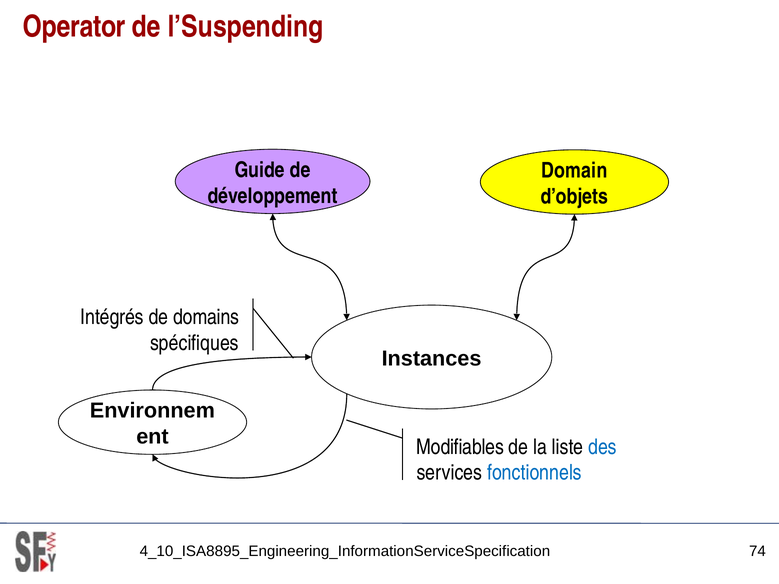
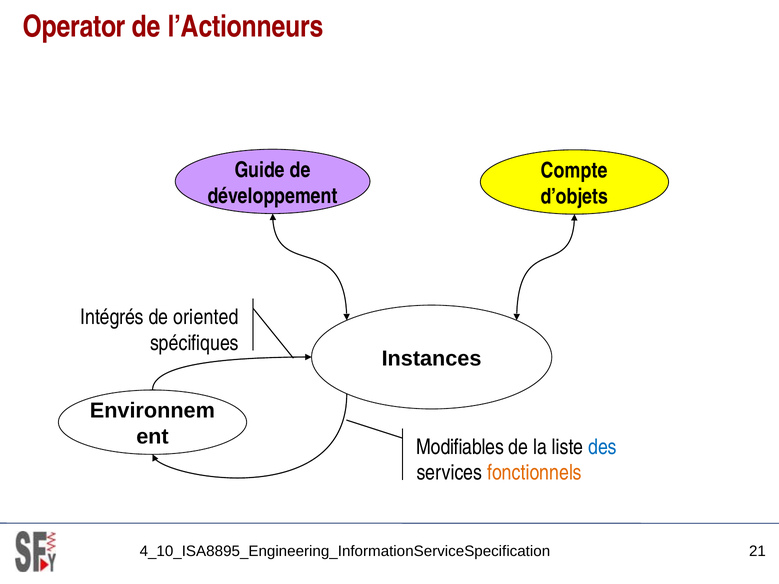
l’Suspending: l’Suspending -> l’Actionneurs (246, 27)
Domain: Domain -> Compte (574, 171)
domains: domains -> oriented (206, 317)
fonctionnels colour: blue -> orange (535, 473)
74: 74 -> 21 (757, 551)
